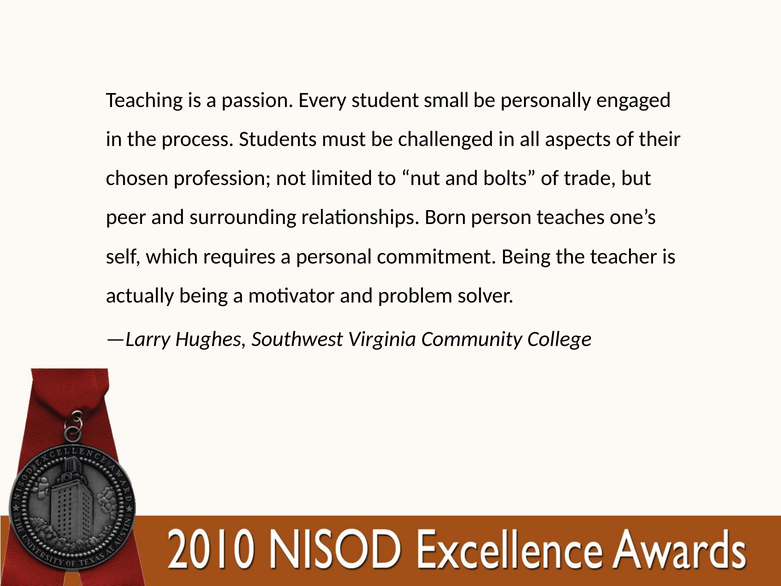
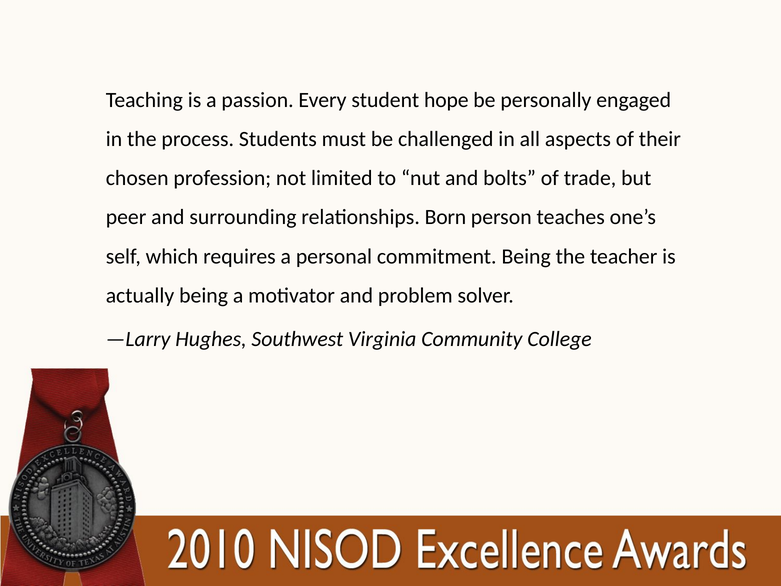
small: small -> hope (446, 100)
